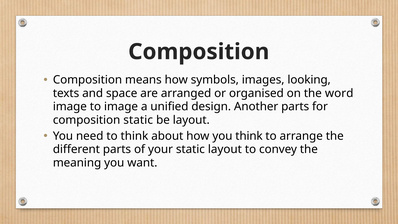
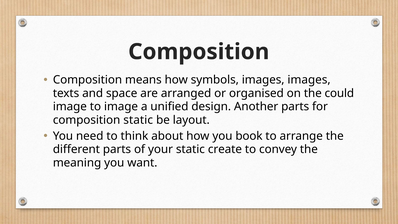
images looking: looking -> images (309, 80)
word: word -> could (339, 93)
you think: think -> book (249, 136)
static layout: layout -> create (225, 149)
